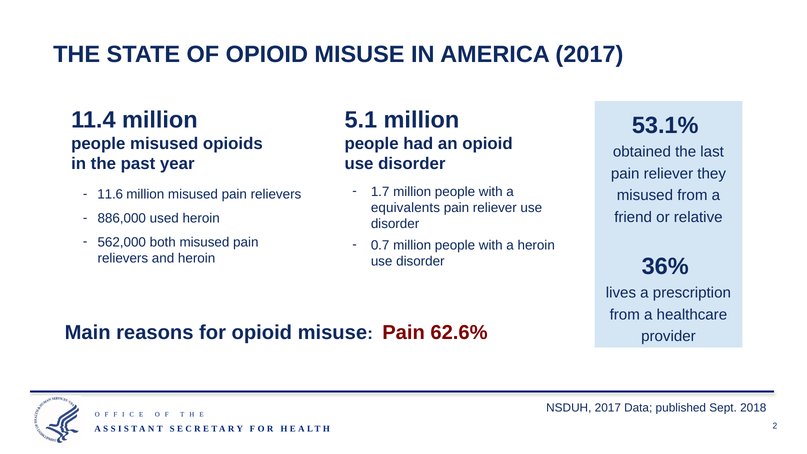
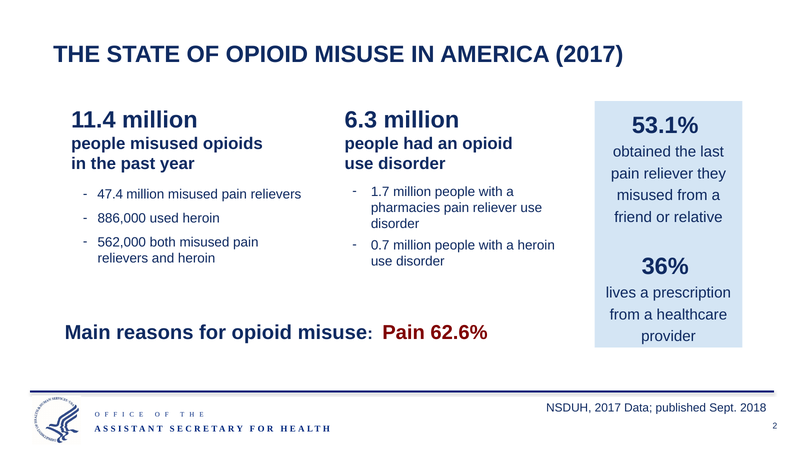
5.1: 5.1 -> 6.3 (361, 120)
11.6: 11.6 -> 47.4 (110, 195)
equivalents: equivalents -> pharmacies (406, 208)
